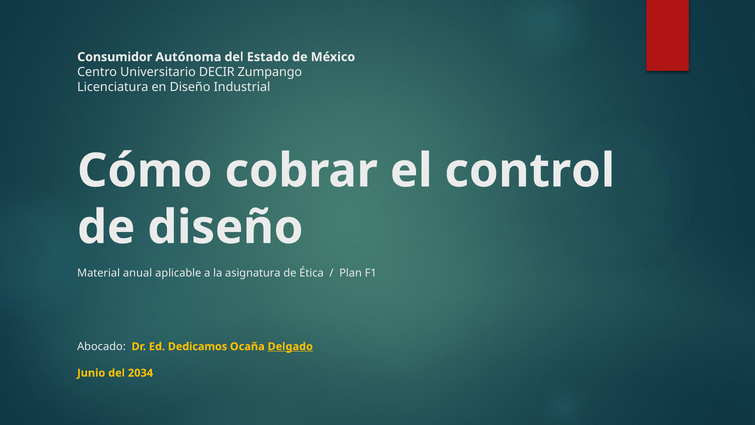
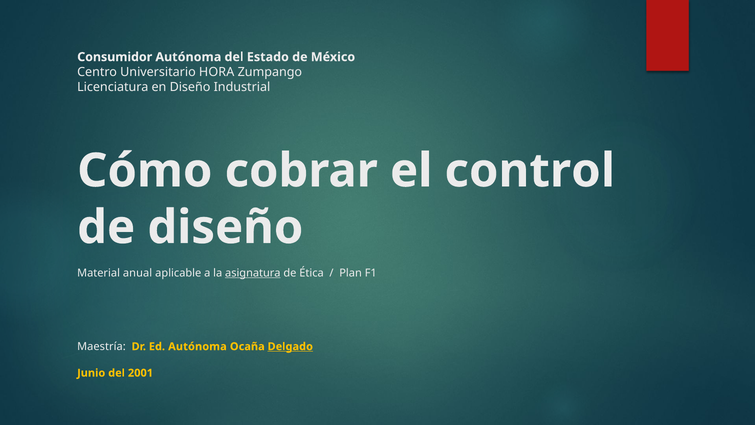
DECIR: DECIR -> HORA (217, 72)
asignatura underline: none -> present (253, 273)
Abocado: Abocado -> Maestría (101, 346)
Ed Dedicamos: Dedicamos -> Autónoma (197, 346)
2034: 2034 -> 2001 (140, 373)
